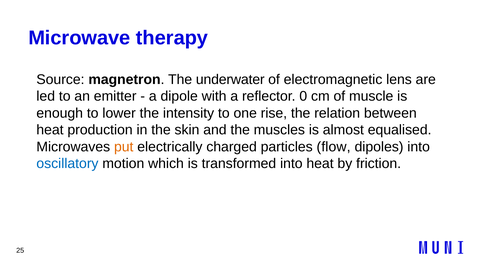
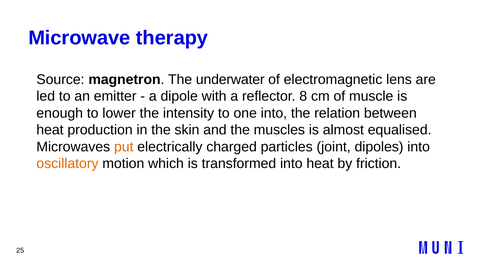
0: 0 -> 8 (303, 96)
one rise: rise -> into (274, 113)
flow: flow -> joint (334, 147)
oscillatory colour: blue -> orange (67, 164)
